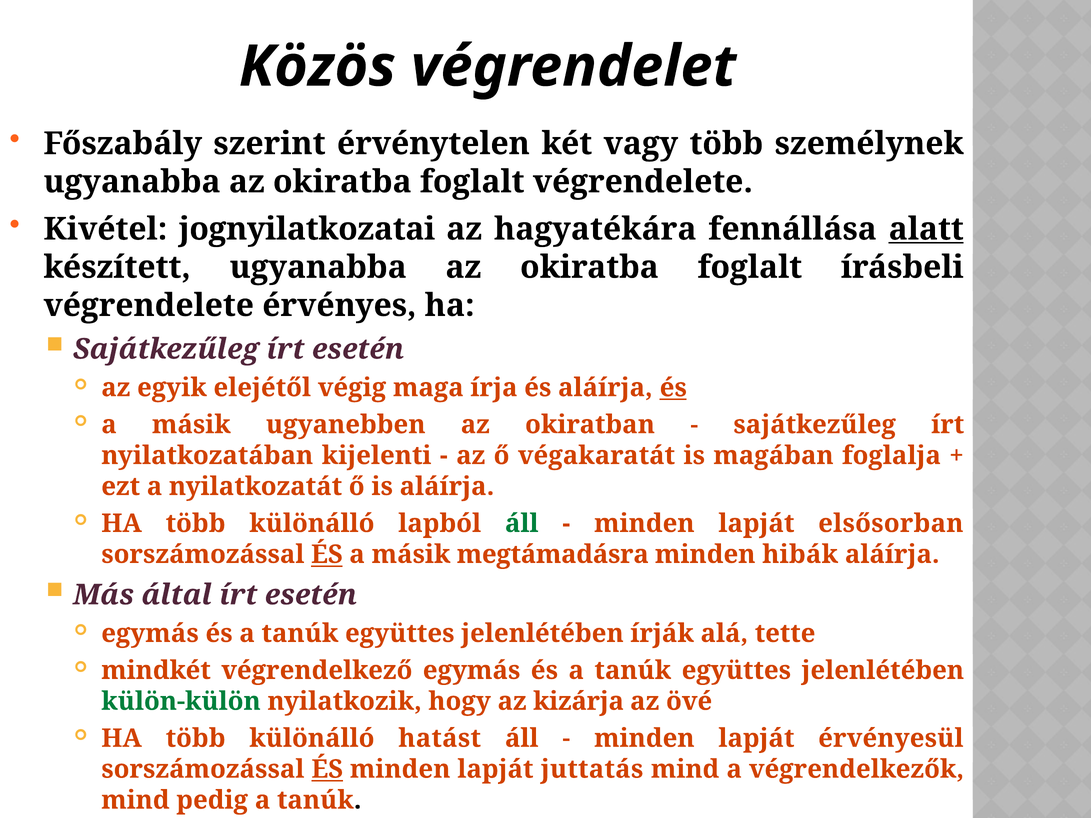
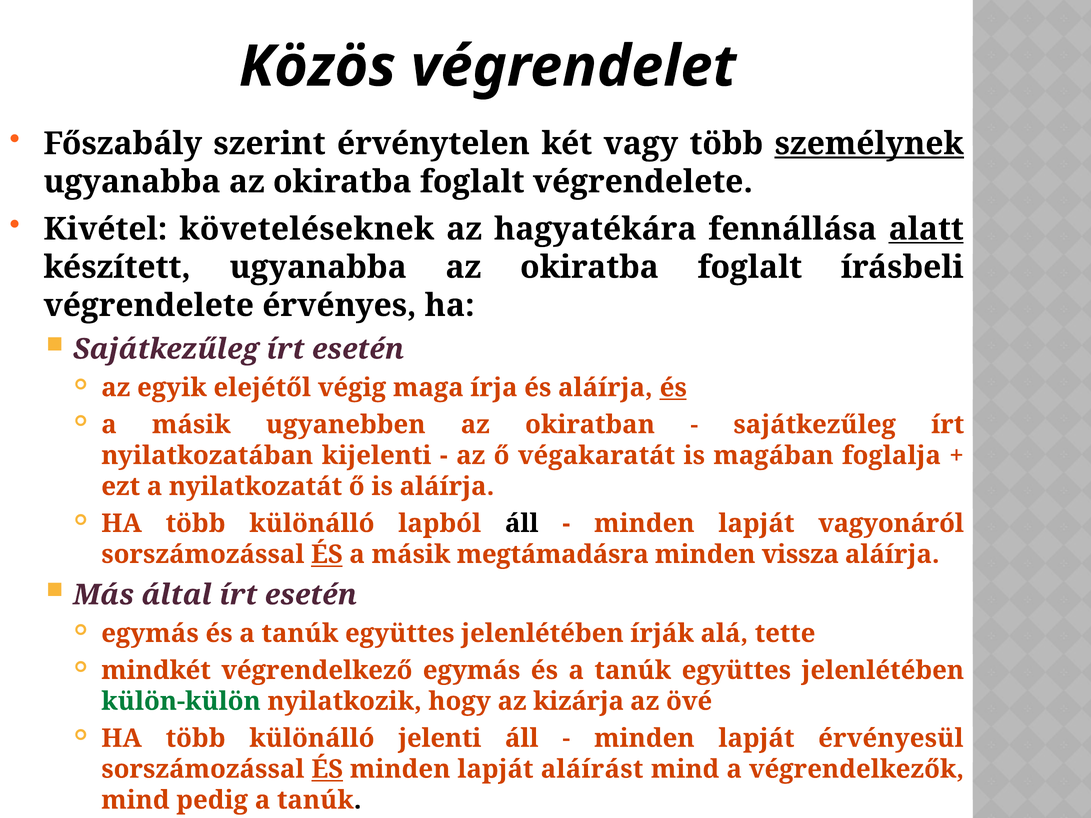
személynek underline: none -> present (869, 144)
jognyilatkozatai: jognyilatkozatai -> követeléseknek (307, 229)
áll colour: green -> black (522, 524)
elsősorban: elsősorban -> vagyonáról (891, 524)
hibák: hibák -> vissza (800, 555)
hatást: hatást -> jelenti (440, 739)
juttatás: juttatás -> aláírást (592, 769)
